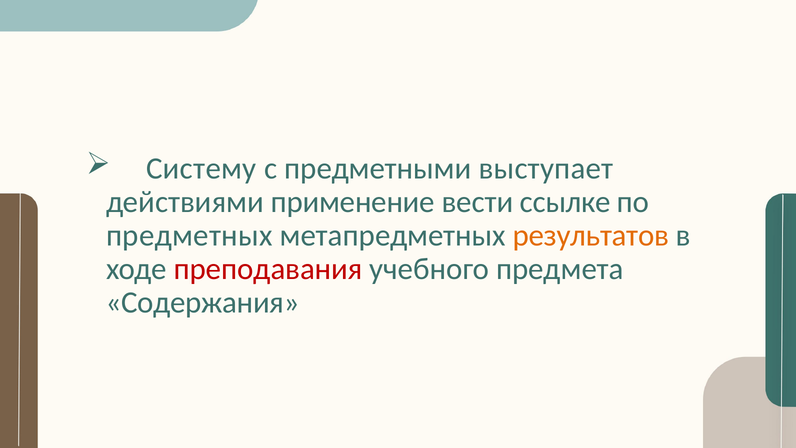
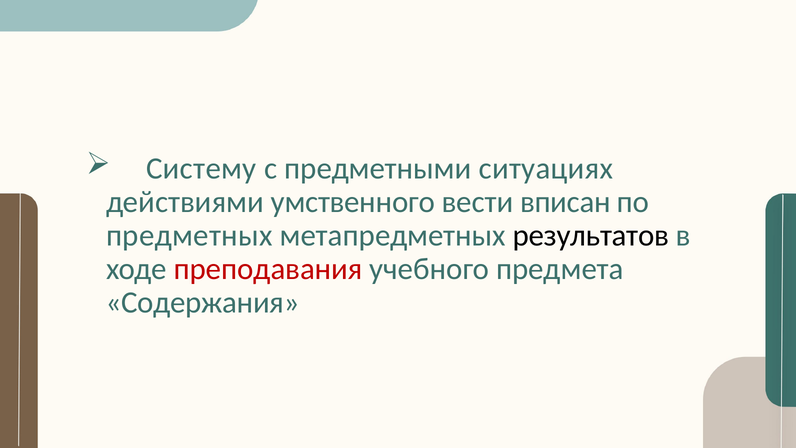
выступает: выступает -> ситуациях (546, 168)
применение: применение -> умственного (353, 202)
ссылке: ссылке -> вписан (565, 202)
результатов colour: orange -> black (591, 235)
